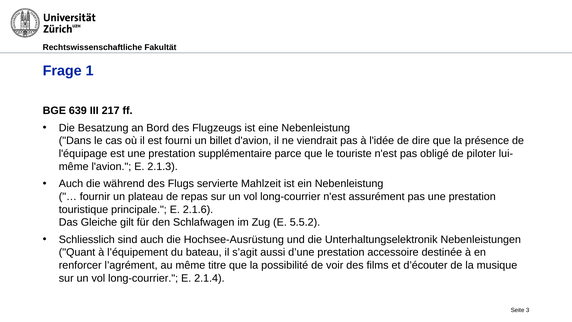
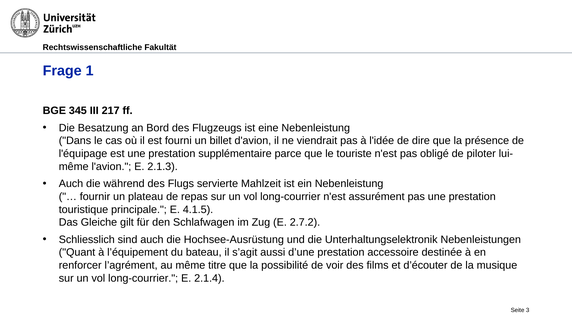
639: 639 -> 345 (78, 111)
2.1.6: 2.1.6 -> 4.1.5 (198, 209)
5.5.2: 5.5.2 -> 2.7.2 (305, 222)
